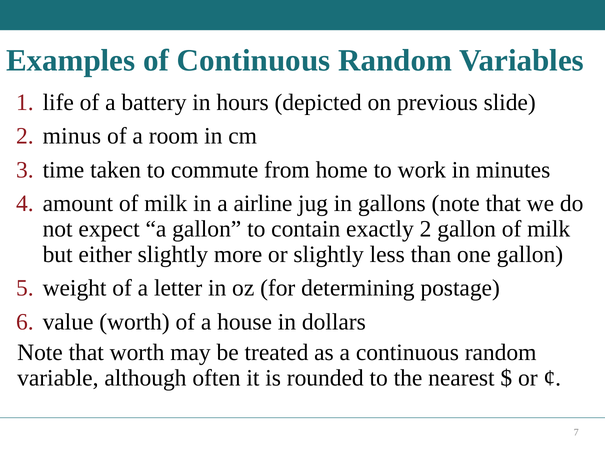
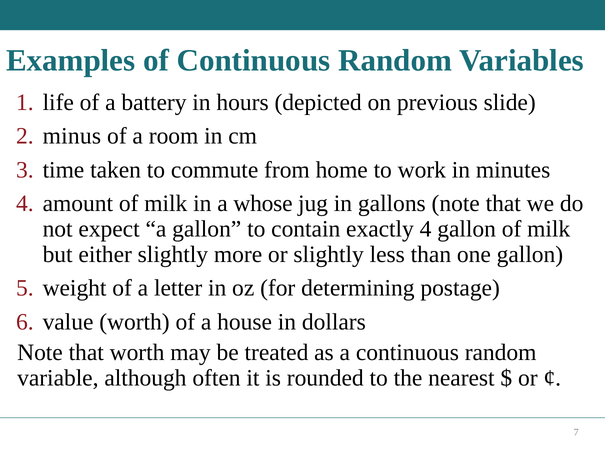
airline: airline -> whose (263, 204)
exactly 2: 2 -> 4 (426, 229)
